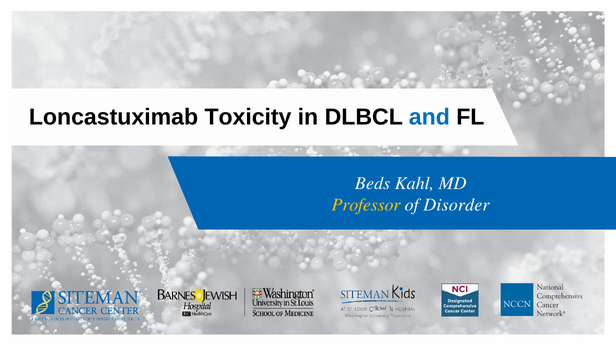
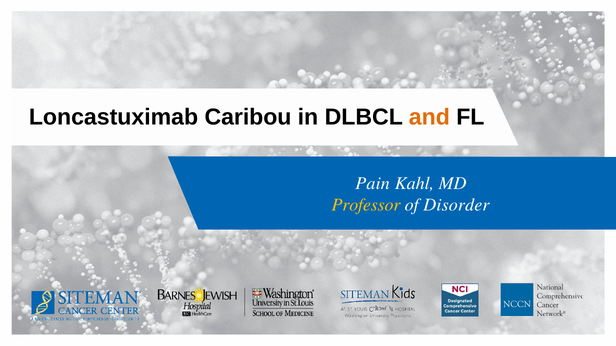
Toxicity: Toxicity -> Caribou (248, 117)
and colour: blue -> orange (429, 117)
Beds: Beds -> Pain (373, 184)
